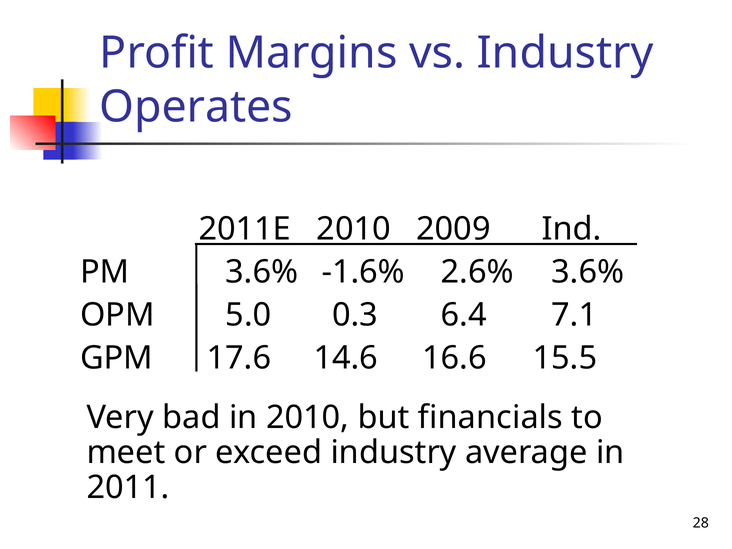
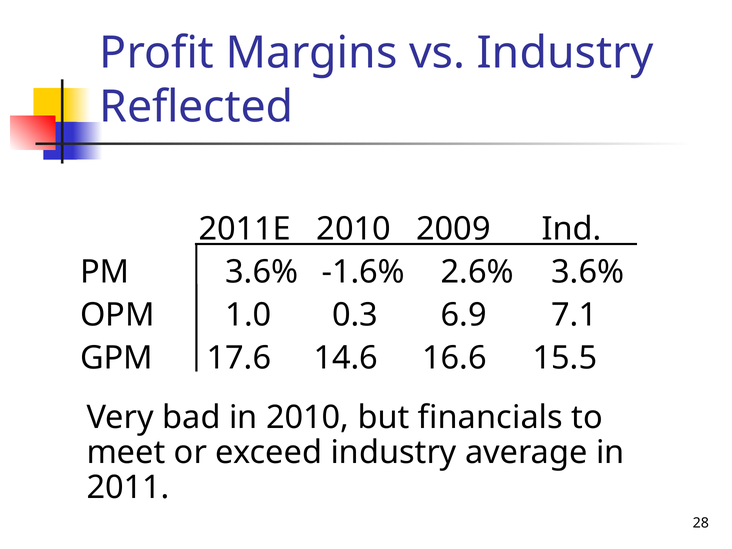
Operates: Operates -> Reflected (196, 107)
5.0: 5.0 -> 1.0 (248, 315)
6.4: 6.4 -> 6.9 (464, 315)
